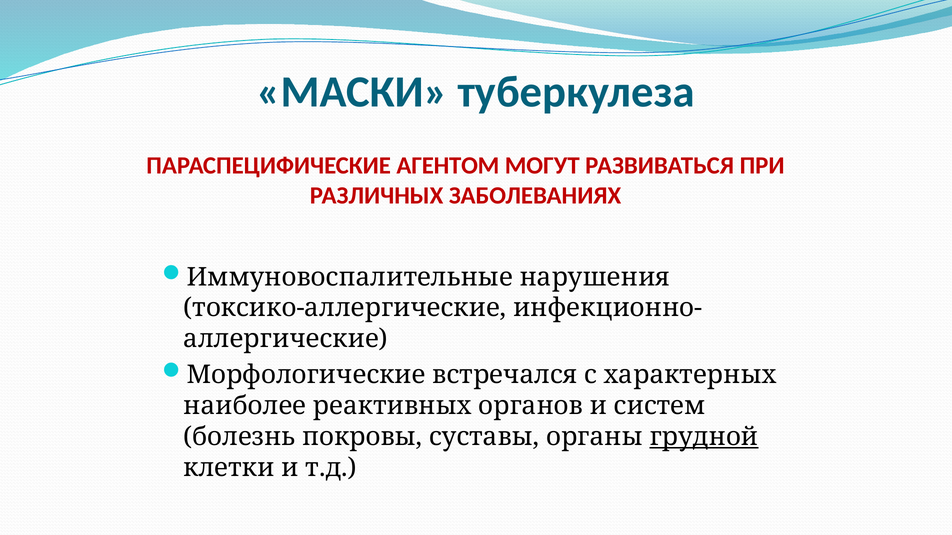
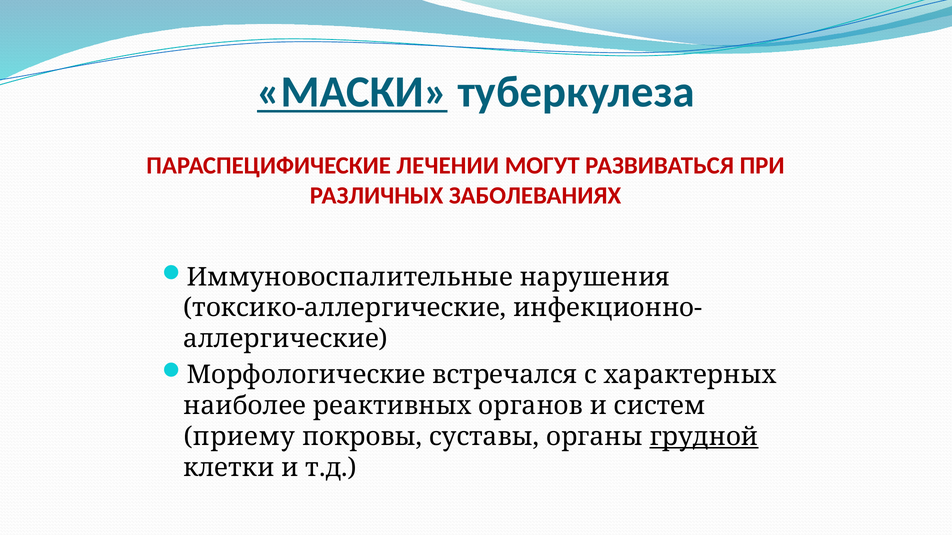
МАСКИ underline: none -> present (352, 92)
АГЕНТОМ: АГЕНТОМ -> ЛЕЧЕНИИ (448, 166)
болезнь: болезнь -> приему (239, 437)
